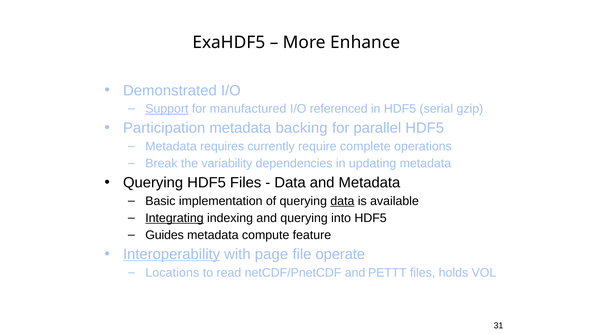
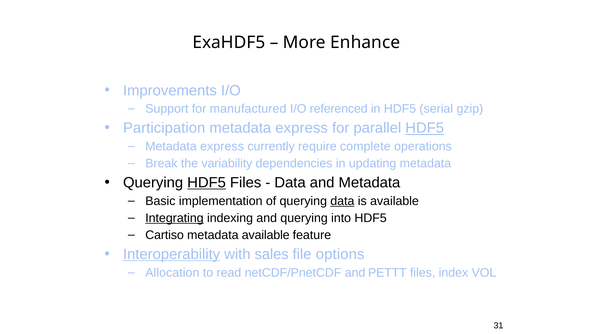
Demonstrated: Demonstrated -> Improvements (170, 90)
Support underline: present -> none (167, 109)
backing: backing -> express (302, 128)
HDF5 underline: none -> present (425, 128)
requires: requires -> express (222, 146)
HDF5 underline: none -> present (207, 182)
Guides: Guides -> Cartiso (165, 235)
metadata compute: compute -> available (266, 235)
page: page -> sales (272, 254)
operate: operate -> options (340, 254)
Locations: Locations -> Allocation (172, 272)
holds: holds -> index (453, 272)
